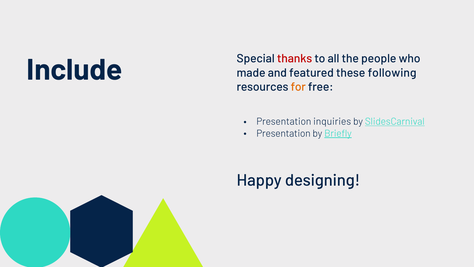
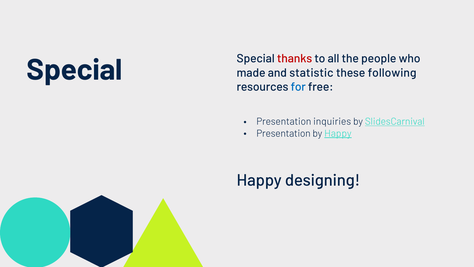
Include: Include -> Special (75, 70)
featured: featured -> statistic (311, 73)
for colour: orange -> blue (298, 87)
by Briefly: Briefly -> Happy (338, 133)
